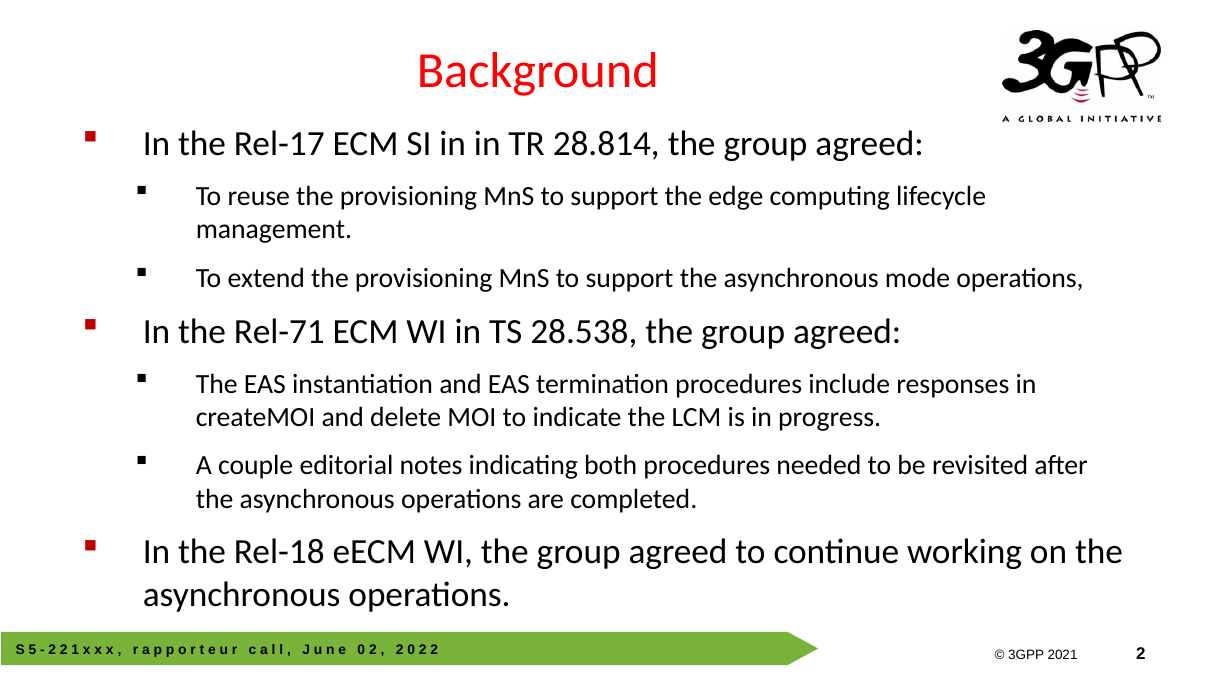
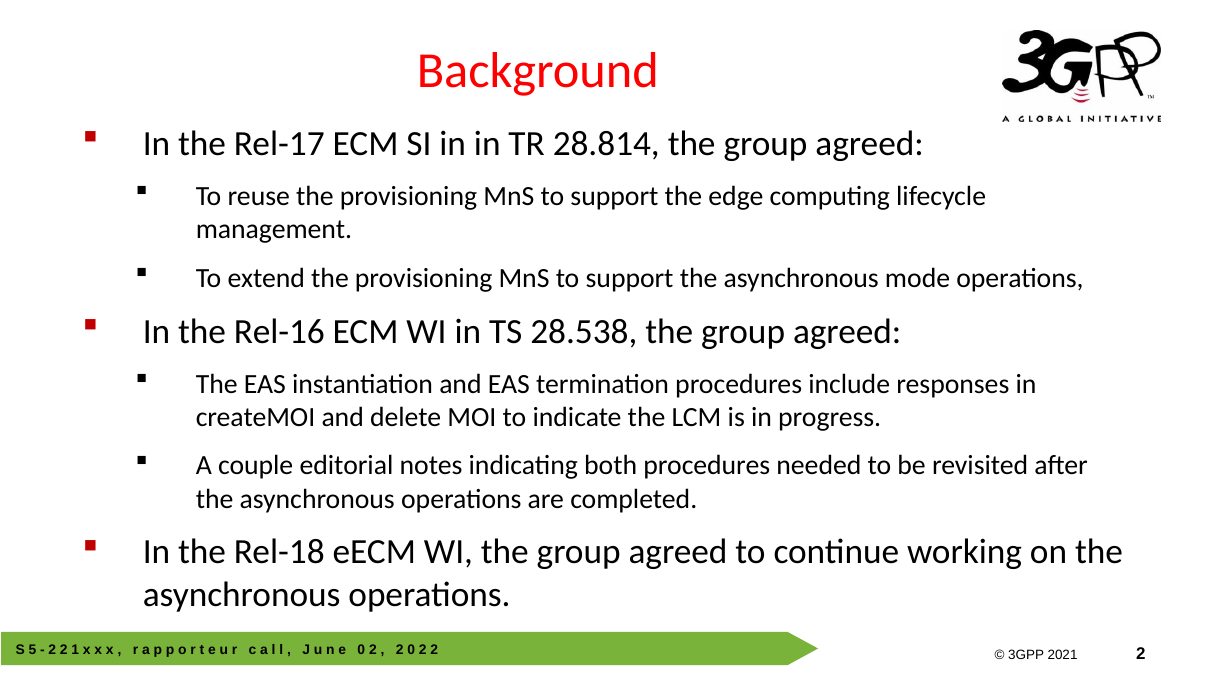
Rel-71: Rel-71 -> Rel-16 (279, 332)
